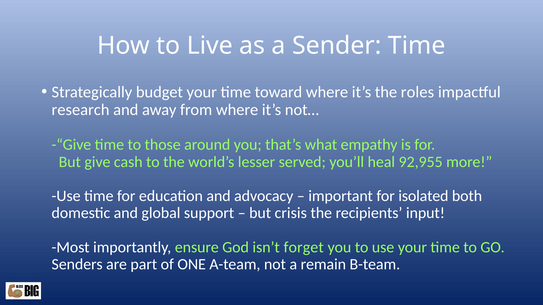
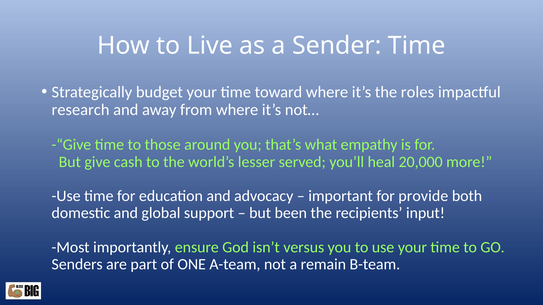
92,955: 92,955 -> 20,000 (421, 162)
isolated: isolated -> provide (423, 196)
crisis: crisis -> been (291, 213)
forget: forget -> versus (304, 248)
